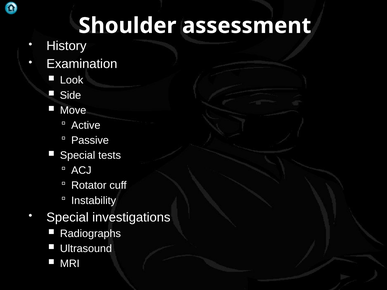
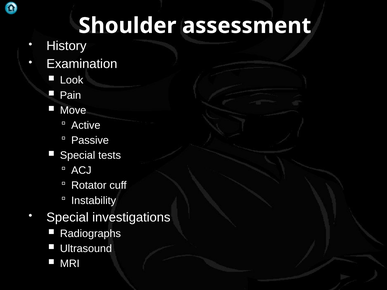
Side: Side -> Pain (70, 95)
